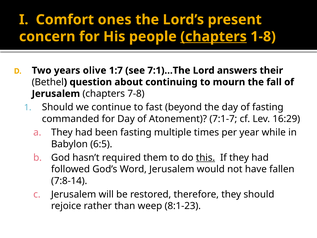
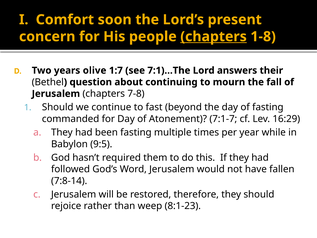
ones: ones -> soon (115, 20)
6:5: 6:5 -> 9:5 (101, 144)
this underline: present -> none (205, 157)
